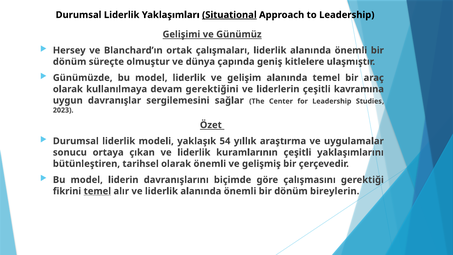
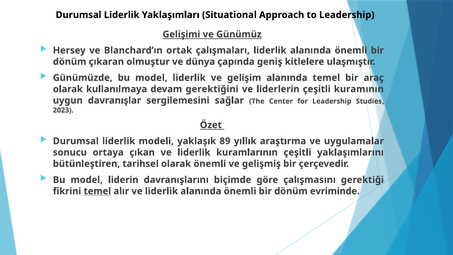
Situational underline: present -> none (229, 15)
süreçte: süreçte -> çıkaran (106, 62)
kavramına: kavramına -> kuramının (359, 89)
54: 54 -> 89 (225, 141)
bireylerin: bireylerin -> evriminde (335, 191)
